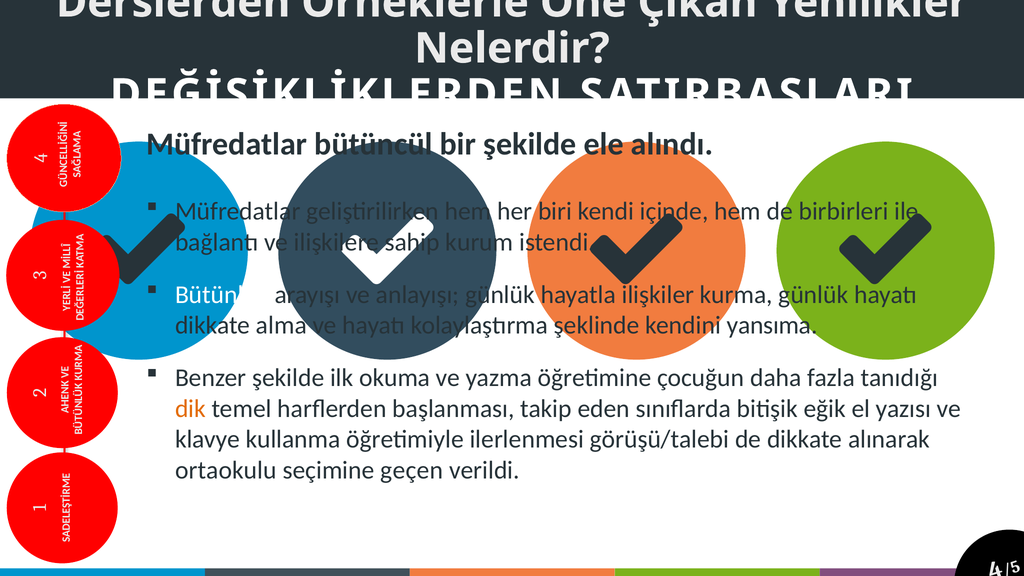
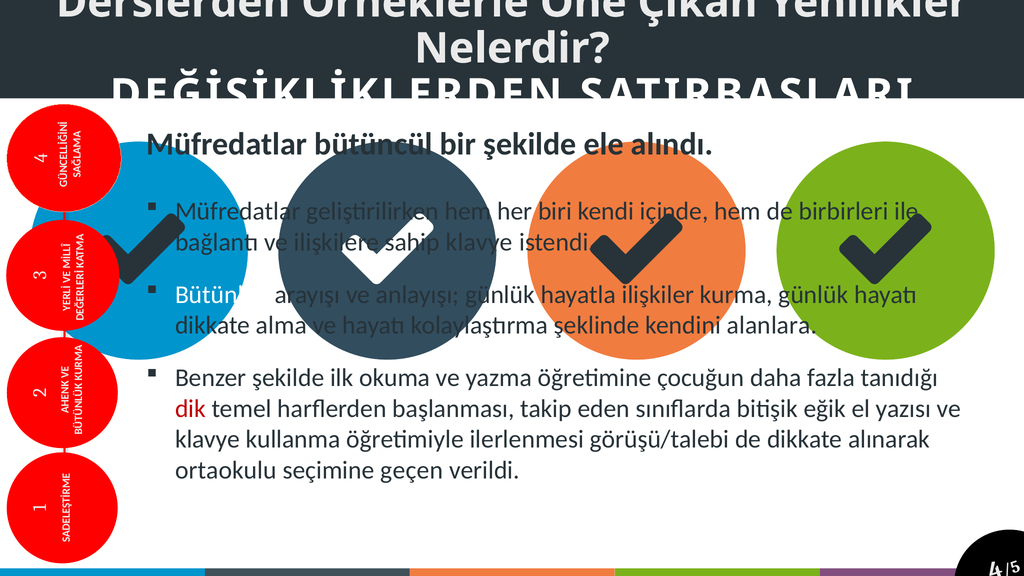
kurum: kurum -> klavye (479, 242)
yansıma: yansıma -> alanlara (772, 325)
dik colour: orange -> red (190, 409)
